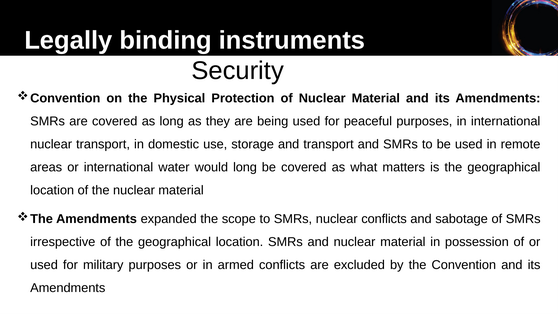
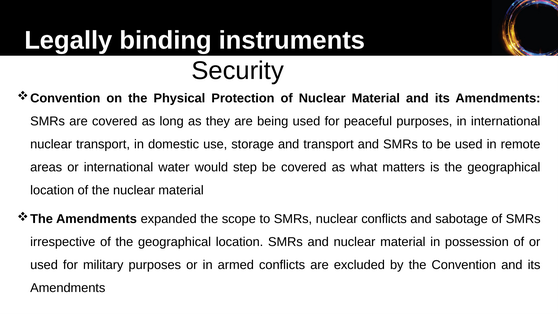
would long: long -> step (245, 167)
